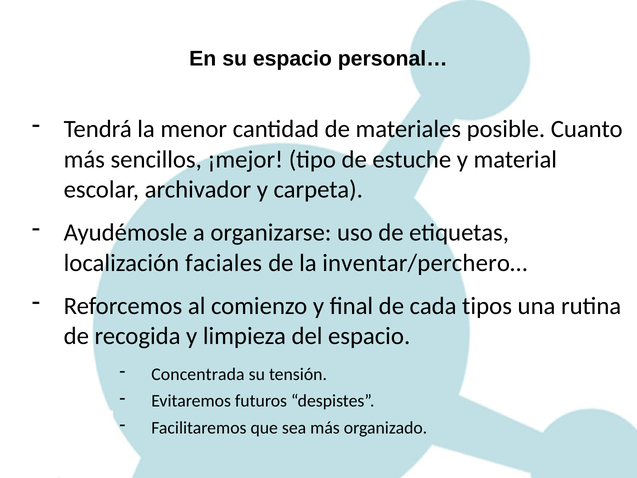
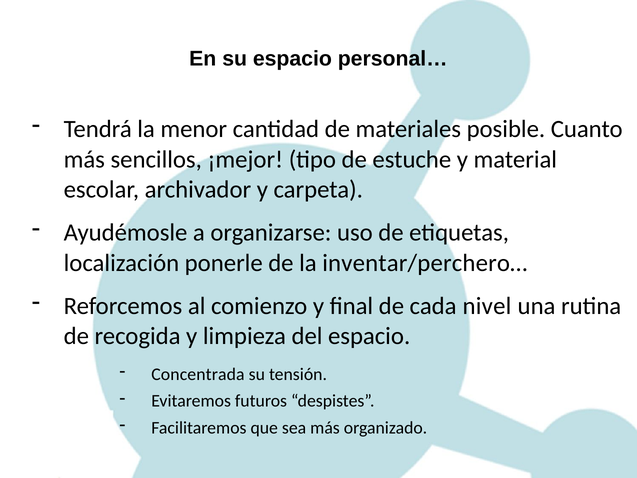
faciales: faciales -> ponerle (224, 263)
tipos: tipos -> nivel (487, 306)
